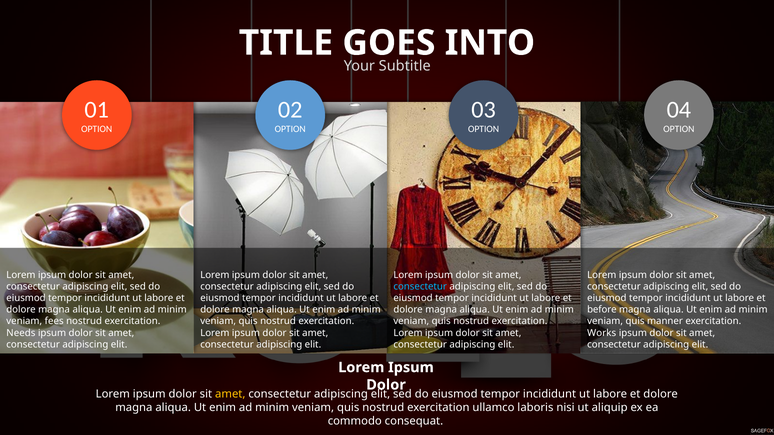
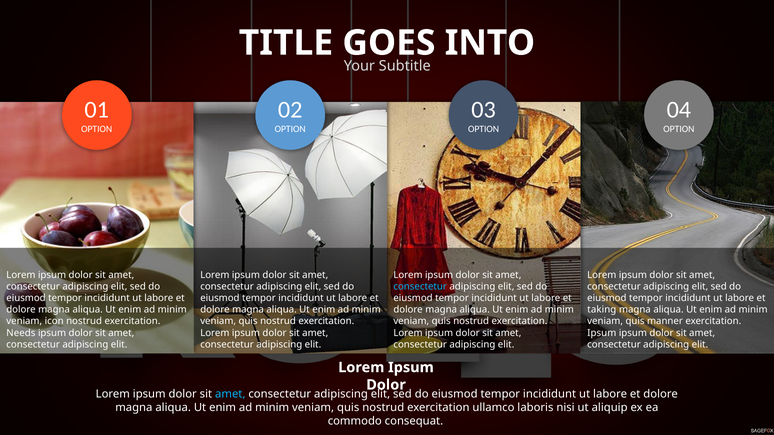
before: before -> taking (602, 310)
fees: fees -> icon (54, 321)
Works: Works -> Ipsum (602, 333)
amet colour: yellow -> light blue (230, 394)
